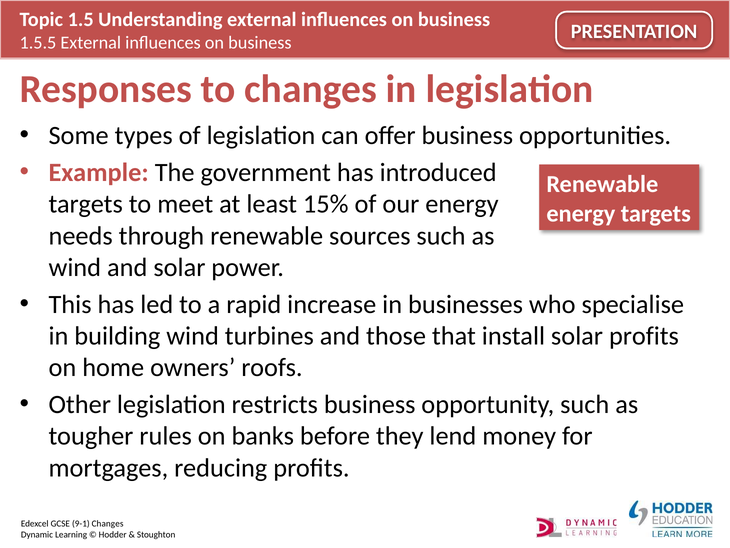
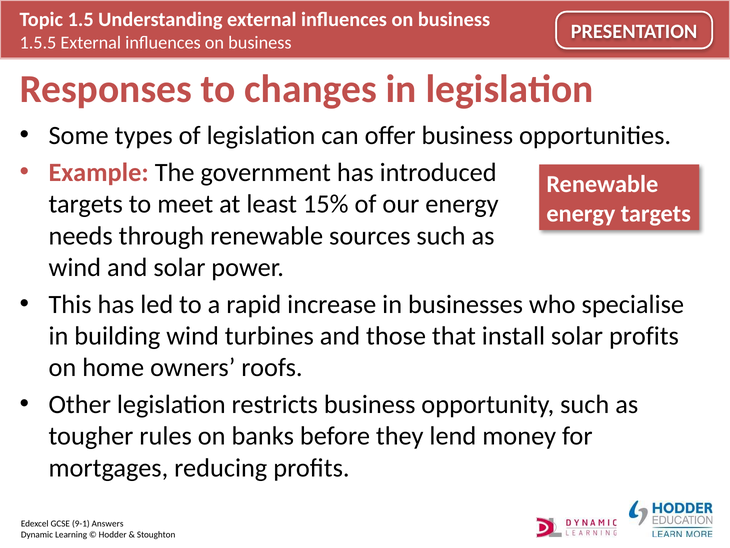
Changes: Changes -> Answers (108, 523)
